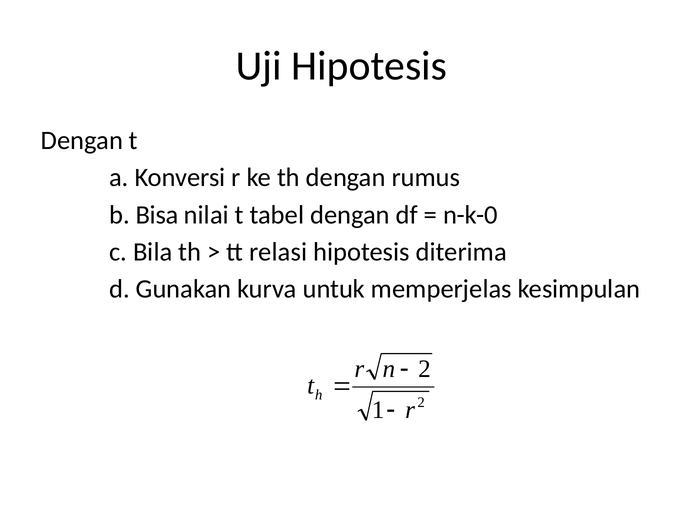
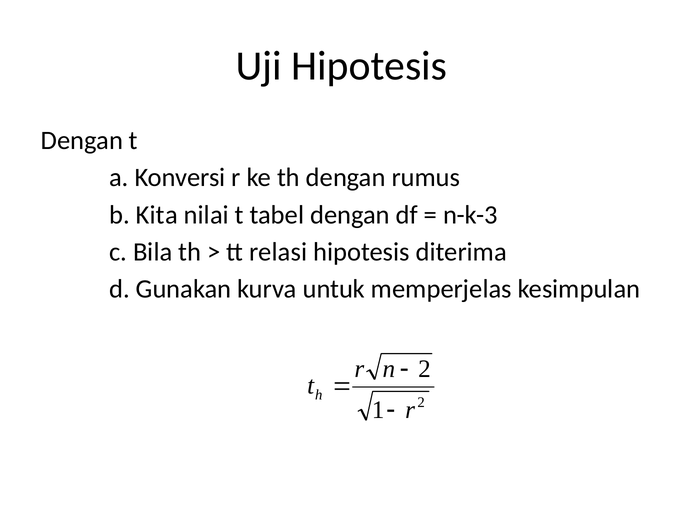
Bisa: Bisa -> Kita (157, 215)
n-k-0: n-k-0 -> n-k-3 (470, 215)
